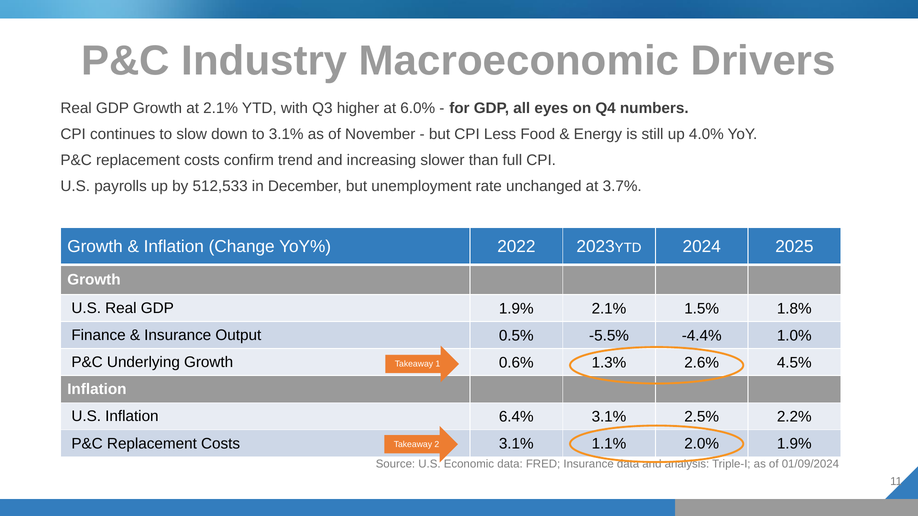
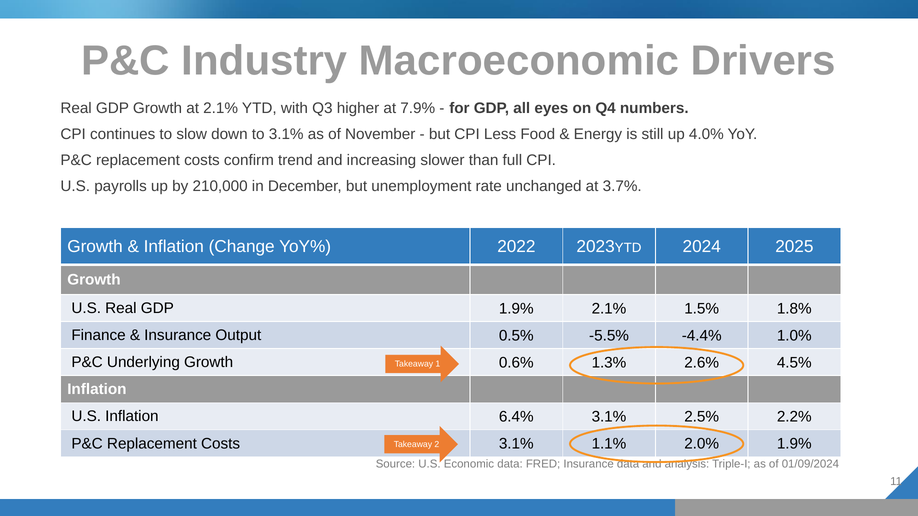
6.0%: 6.0% -> 7.9% (418, 108)
512,533: 512,533 -> 210,000 (220, 186)
